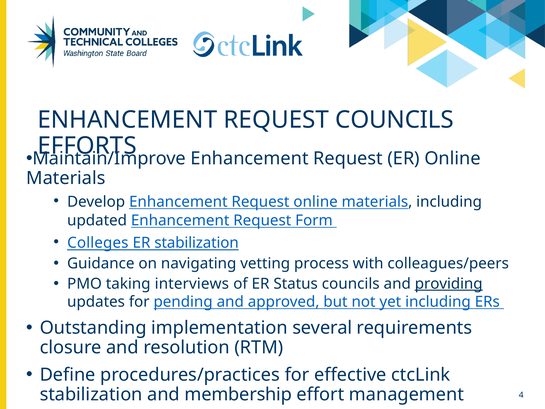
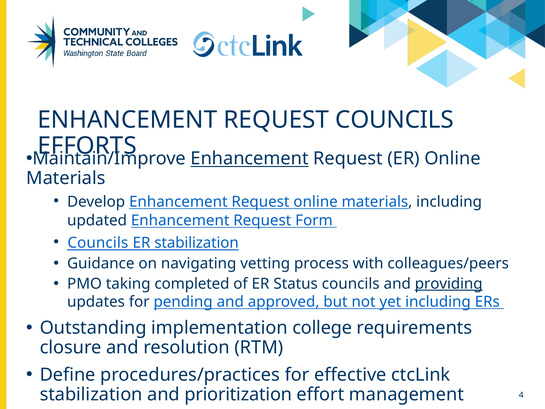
Enhancement underline: none -> present (250, 159)
Colleges: Colleges -> Councils (98, 243)
interviews: interviews -> completed (192, 284)
several: several -> college (322, 328)
membership: membership -> prioritization (238, 394)
